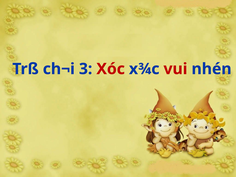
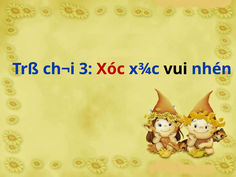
vui colour: red -> black (175, 69)
